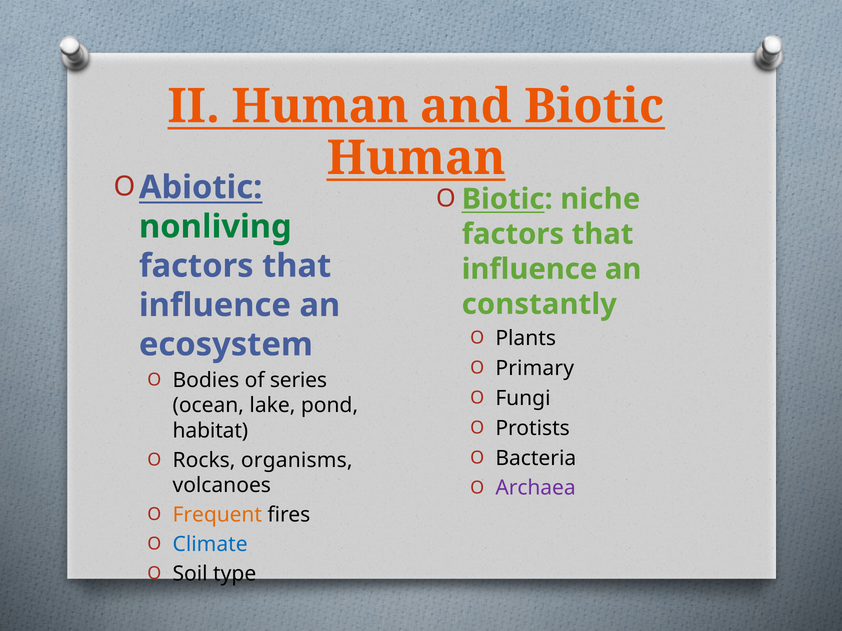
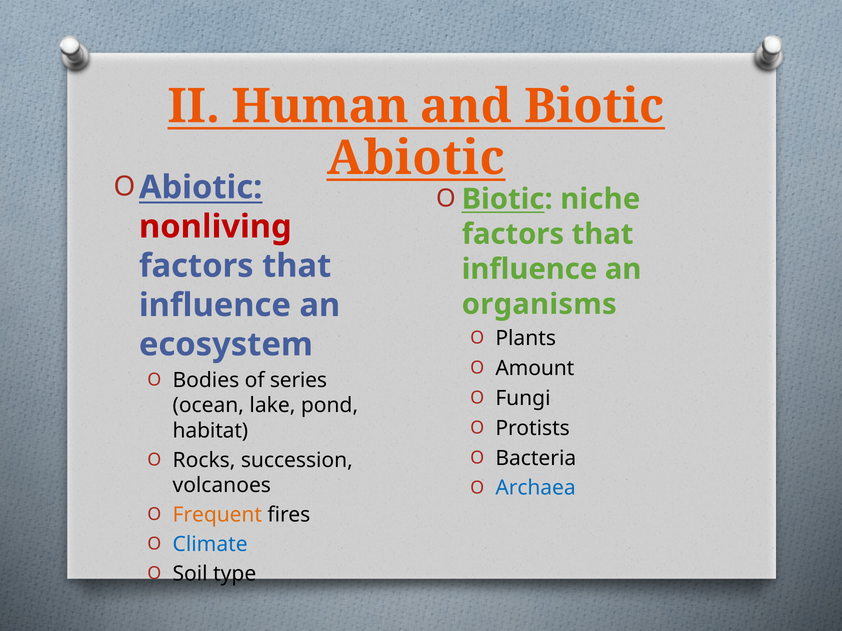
Human: Human -> Abiotic (416, 158)
nonliving colour: green -> red (215, 227)
constantly: constantly -> organisms (539, 304)
Primary: Primary -> Amount (535, 369)
organisms: organisms -> succession (297, 460)
Archaea colour: purple -> blue (536, 488)
